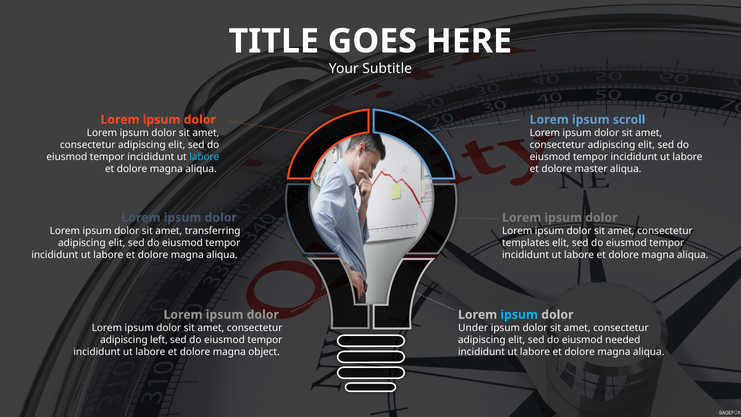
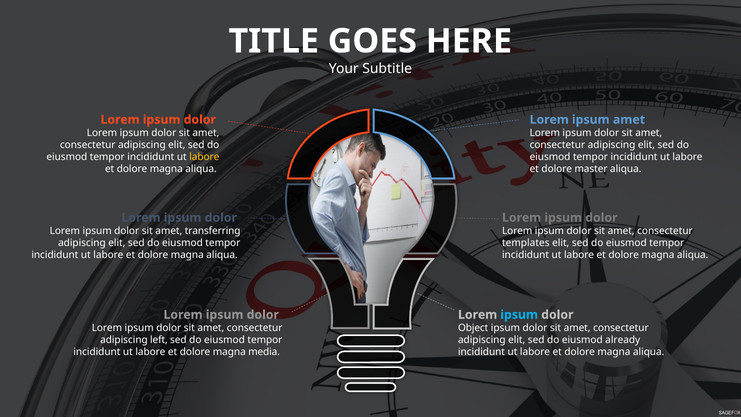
ipsum scroll: scroll -> amet (629, 120)
labore colour: light blue -> yellow (204, 157)
Under: Under -> Object (473, 328)
needed: needed -> already (623, 340)
object: object -> media (264, 352)
